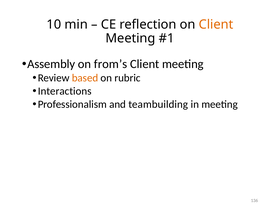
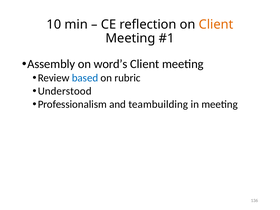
from’s: from’s -> word’s (111, 64)
based colour: orange -> blue (85, 78)
Interactions: Interactions -> Understood (65, 91)
